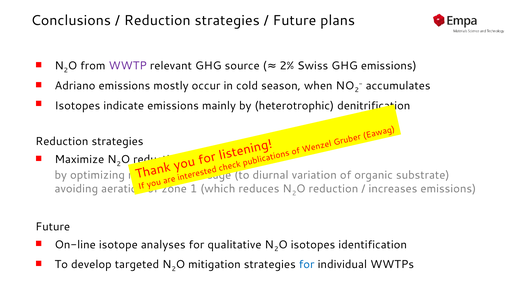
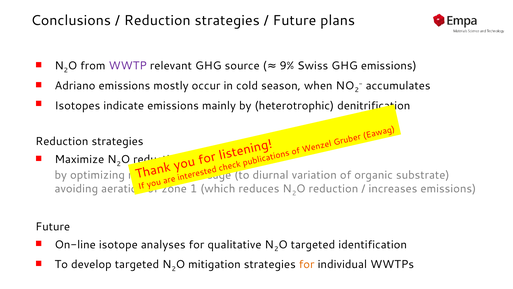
2%: 2% -> 9% (287, 66)
isotopes: isotopes -> targeted (313, 244)
for colour: blue -> orange (307, 264)
